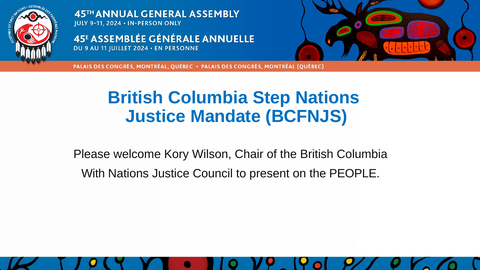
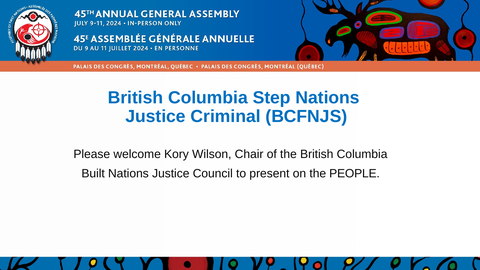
Mandate: Mandate -> Criminal (226, 117)
With: With -> Built (93, 174)
